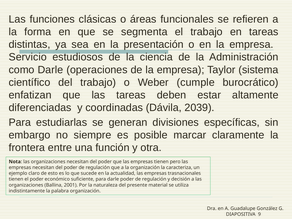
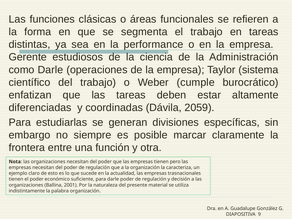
presentación: presentación -> performance (154, 44)
Servicio: Servicio -> Gerente (28, 57)
2039: 2039 -> 2059 (199, 108)
